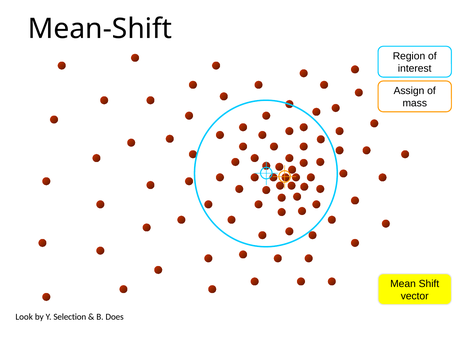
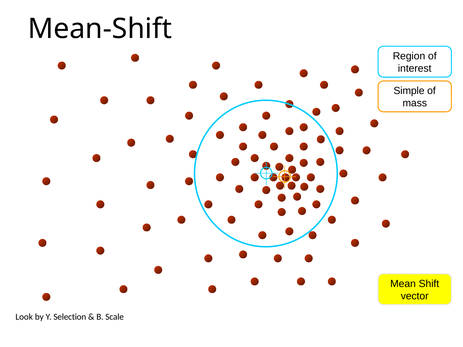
Assign: Assign -> Simple (409, 91)
Does: Does -> Scale (115, 317)
